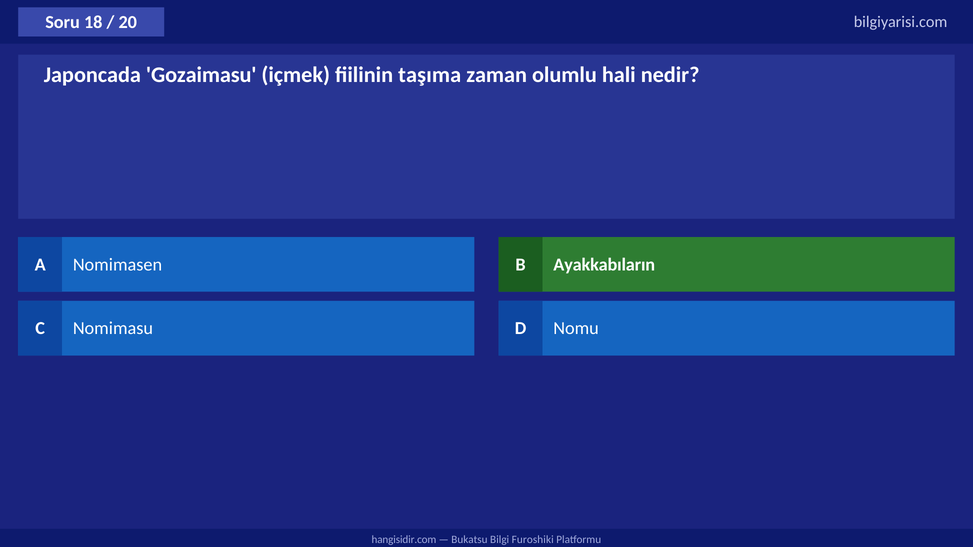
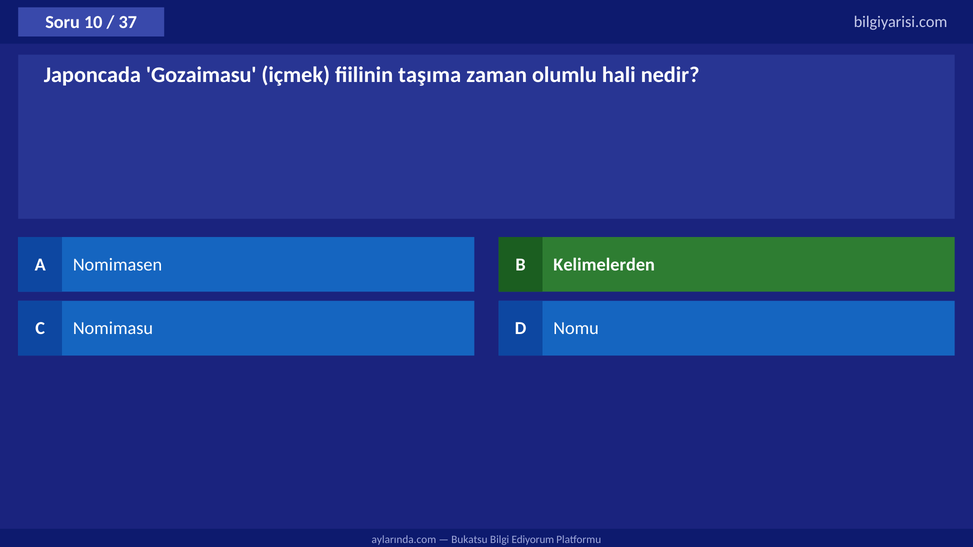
18: 18 -> 10 (93, 22)
20: 20 -> 37 (128, 22)
Ayakkabıların: Ayakkabıların -> Kelimelerden (604, 265)
hangisidir.com: hangisidir.com -> aylarında.com (404, 540)
Furoshiki: Furoshiki -> Ediyorum (533, 540)
